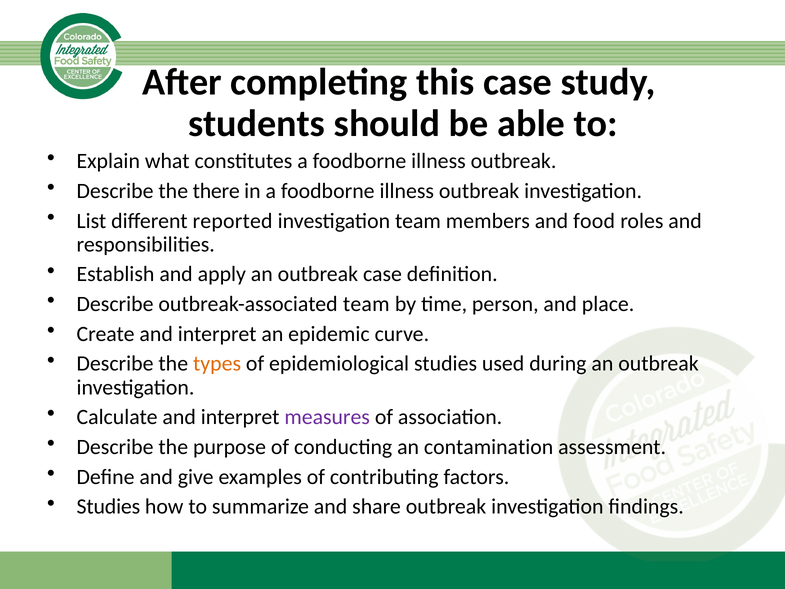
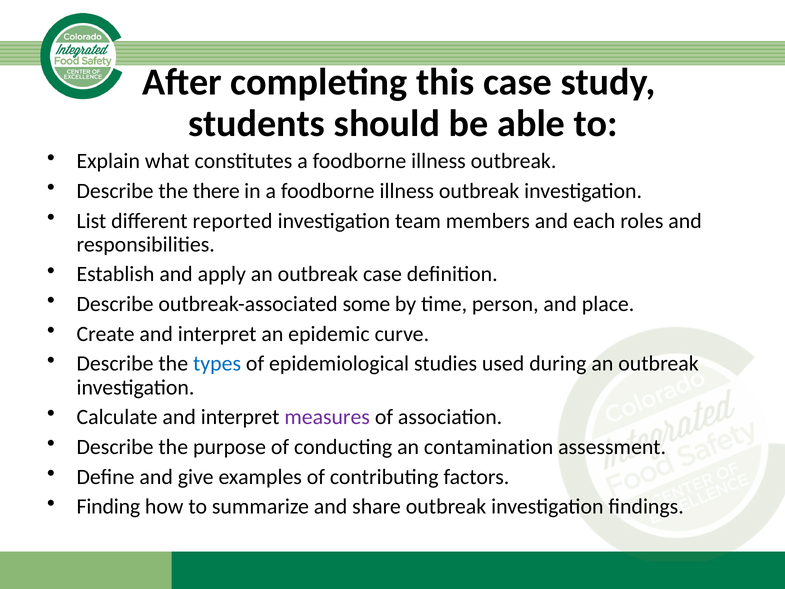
food: food -> each (594, 221)
outbreak-associated team: team -> some (366, 304)
types colour: orange -> blue (217, 364)
Studies: Studies -> Finding (108, 506)
